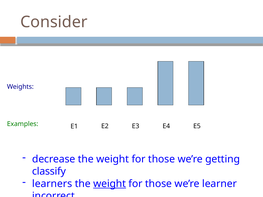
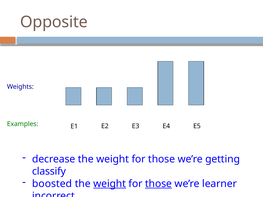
Consider: Consider -> Opposite (54, 22)
learners: learners -> boosted (52, 184)
those underline: none -> present (159, 184)
